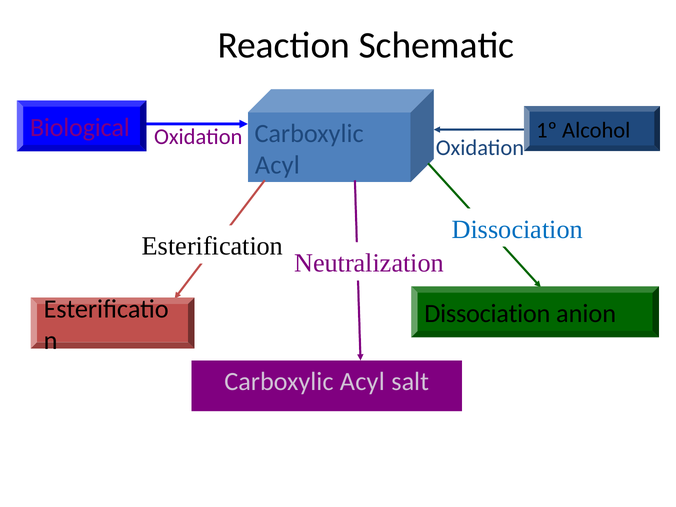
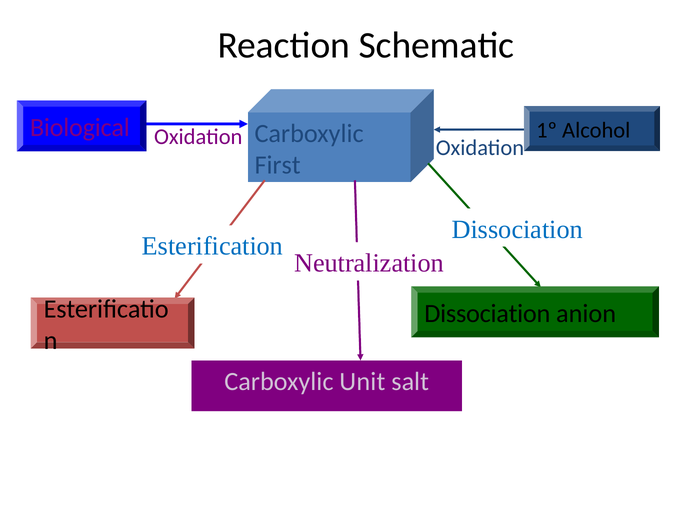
Acyl: Acyl -> First (278, 165)
Esterification colour: black -> blue (213, 246)
Acyl: Acyl -> Unit (362, 381)
